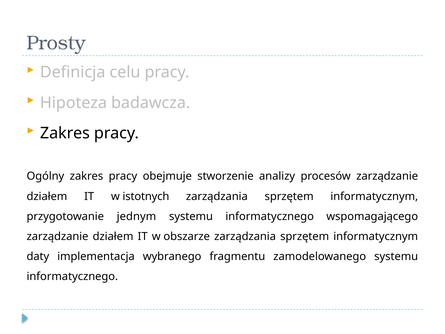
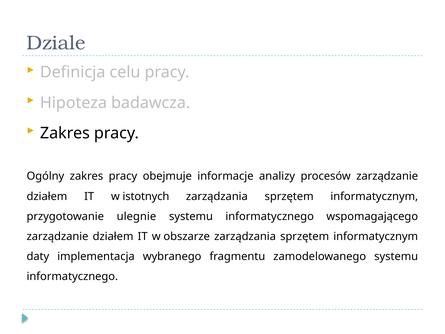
Prosty: Prosty -> Dziale (56, 43)
stworzenie: stworzenie -> informacje (225, 176)
jednym: jednym -> ulegnie (136, 216)
